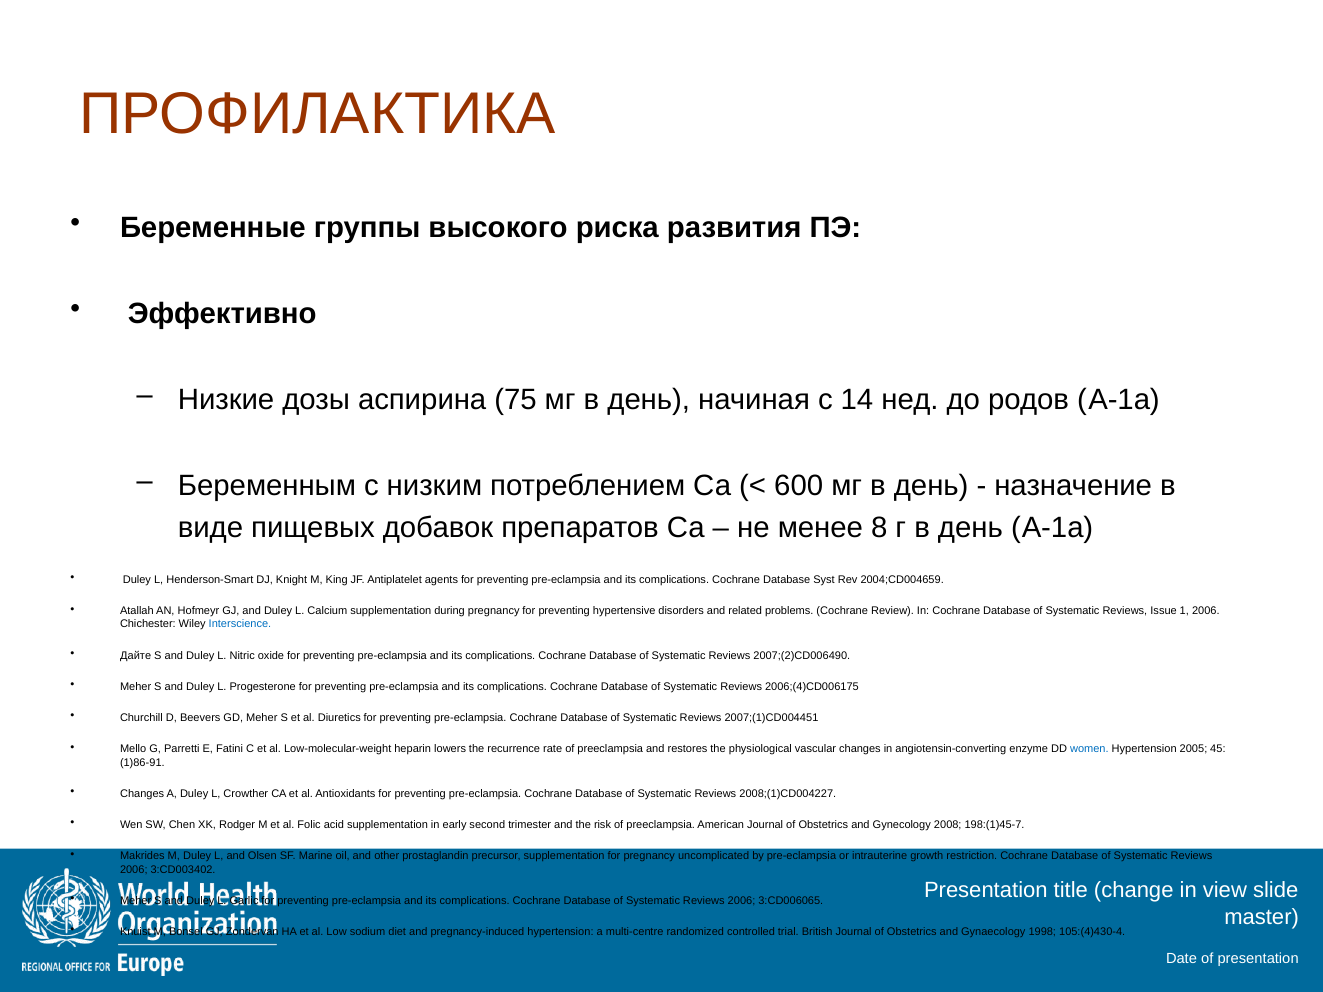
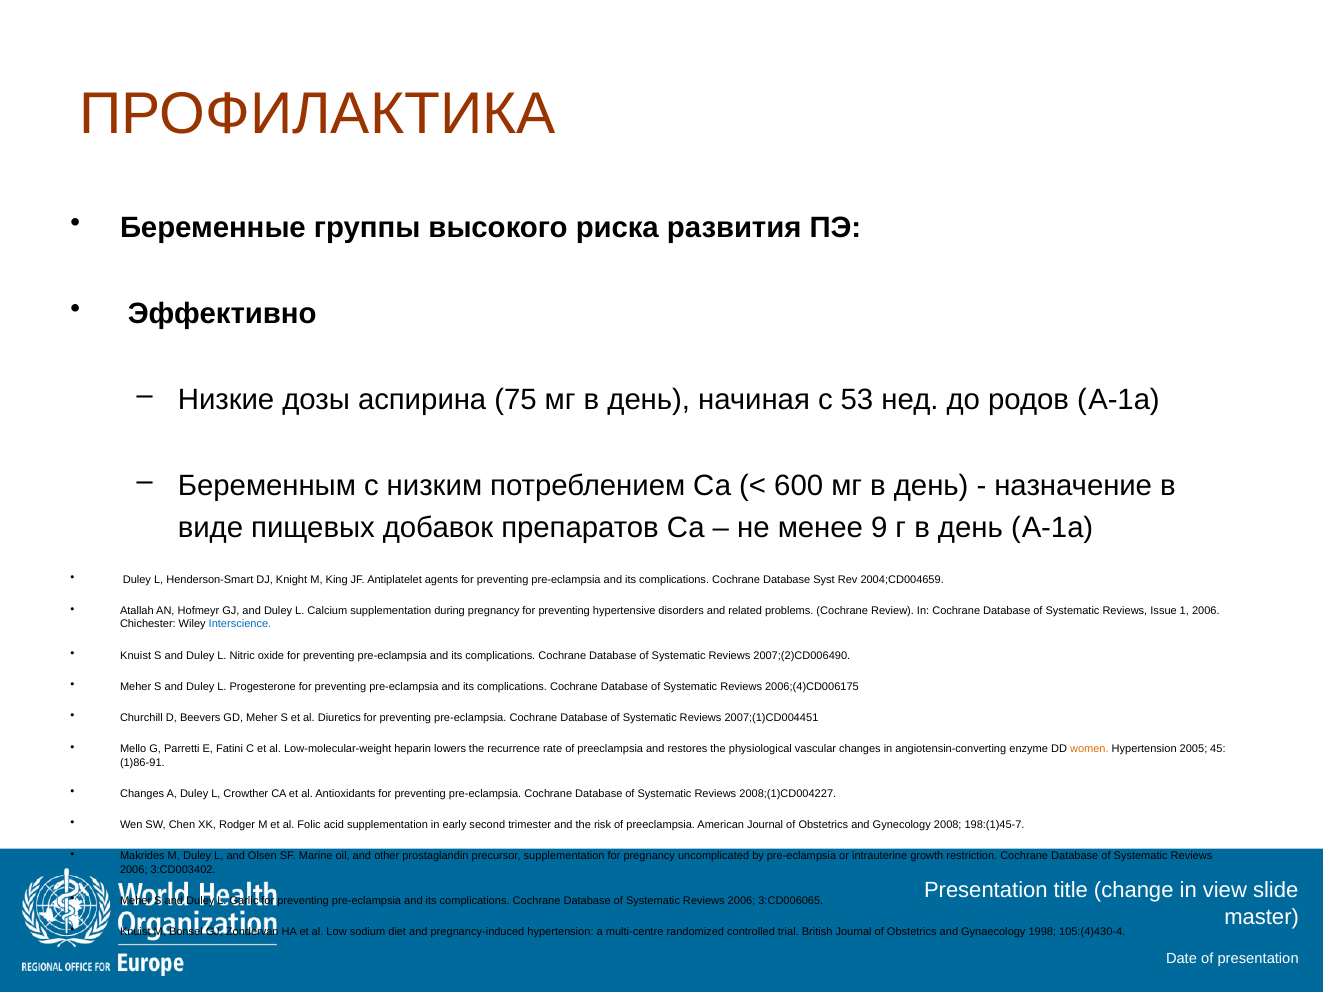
14: 14 -> 53 (857, 399)
8: 8 -> 9 (879, 528)
Дайте: Дайте -> Knuist (136, 656)
women colour: blue -> orange (1089, 749)
